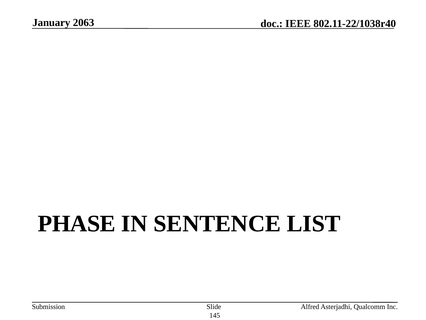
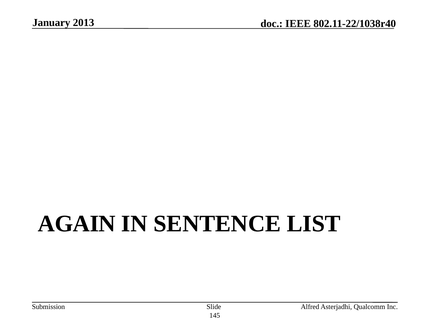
2063: 2063 -> 2013 (84, 23)
PHASE: PHASE -> AGAIN (77, 223)
